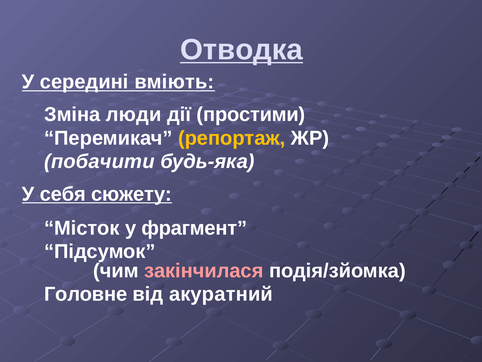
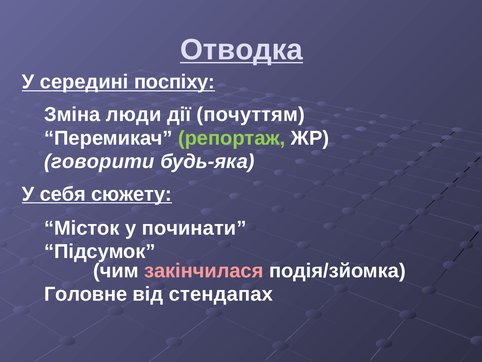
вміють: вміють -> поспіху (175, 82)
простими: простими -> почуттям (251, 115)
репортаж colour: yellow -> light green (232, 138)
побачити: побачити -> говорити (99, 161)
фрагмент: фрагмент -> починати (194, 228)
акуратний: акуратний -> стендапах (221, 294)
